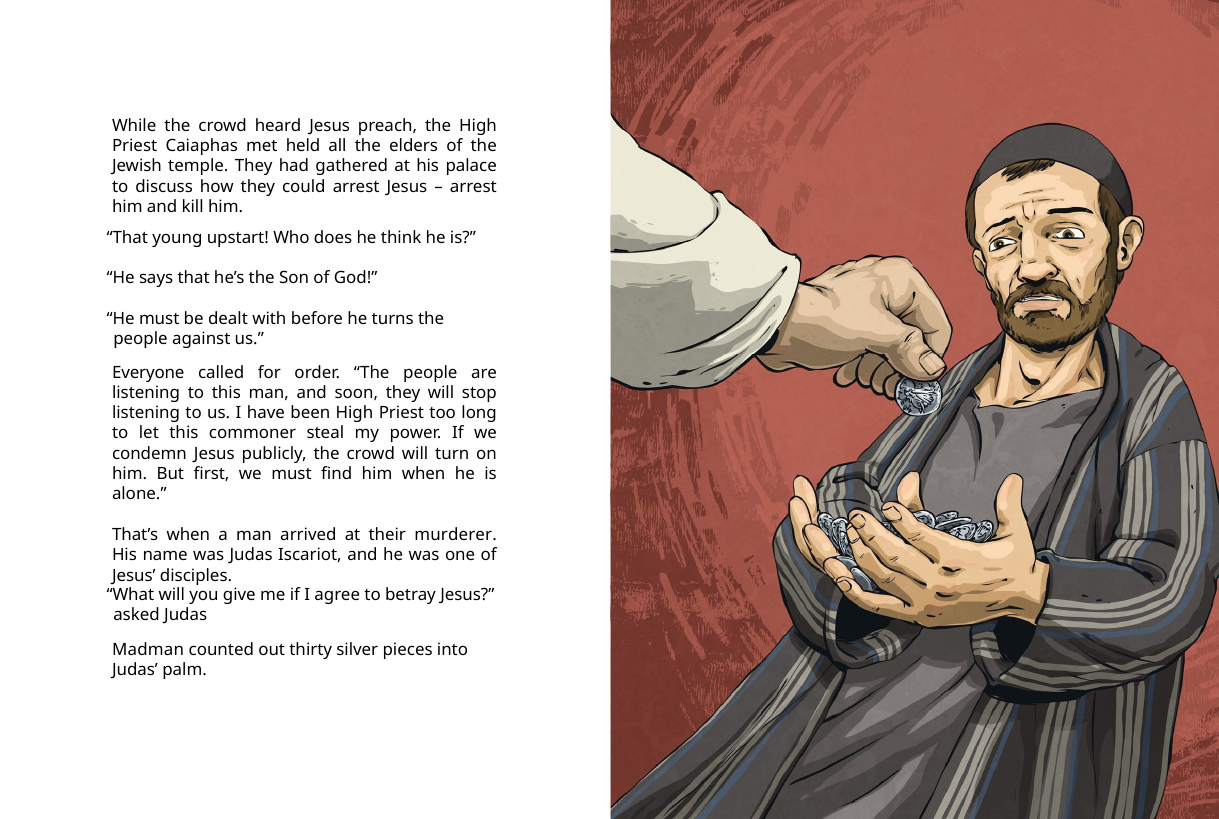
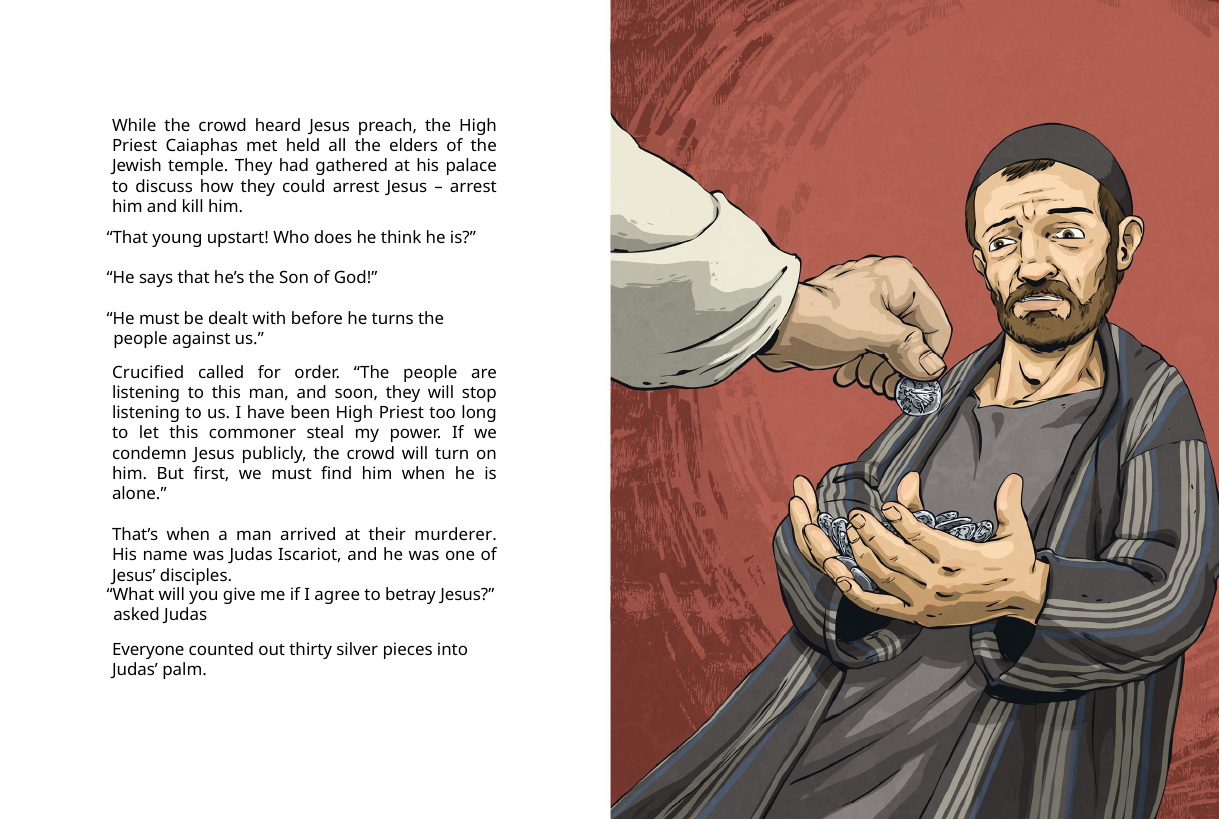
Everyone: Everyone -> Crucified (148, 373)
Madman: Madman -> Everyone (148, 651)
